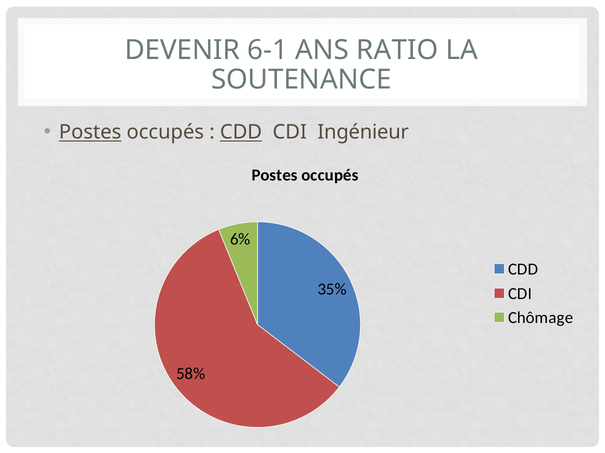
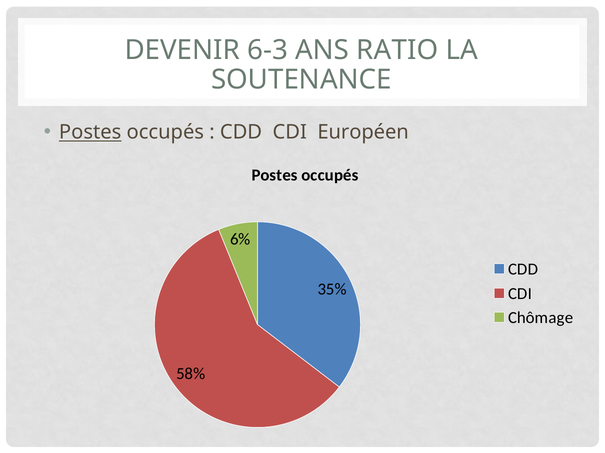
6-1: 6-1 -> 6-3 (268, 50)
CDD underline: present -> none (241, 132)
Ingénieur: Ingénieur -> Européen (363, 132)
